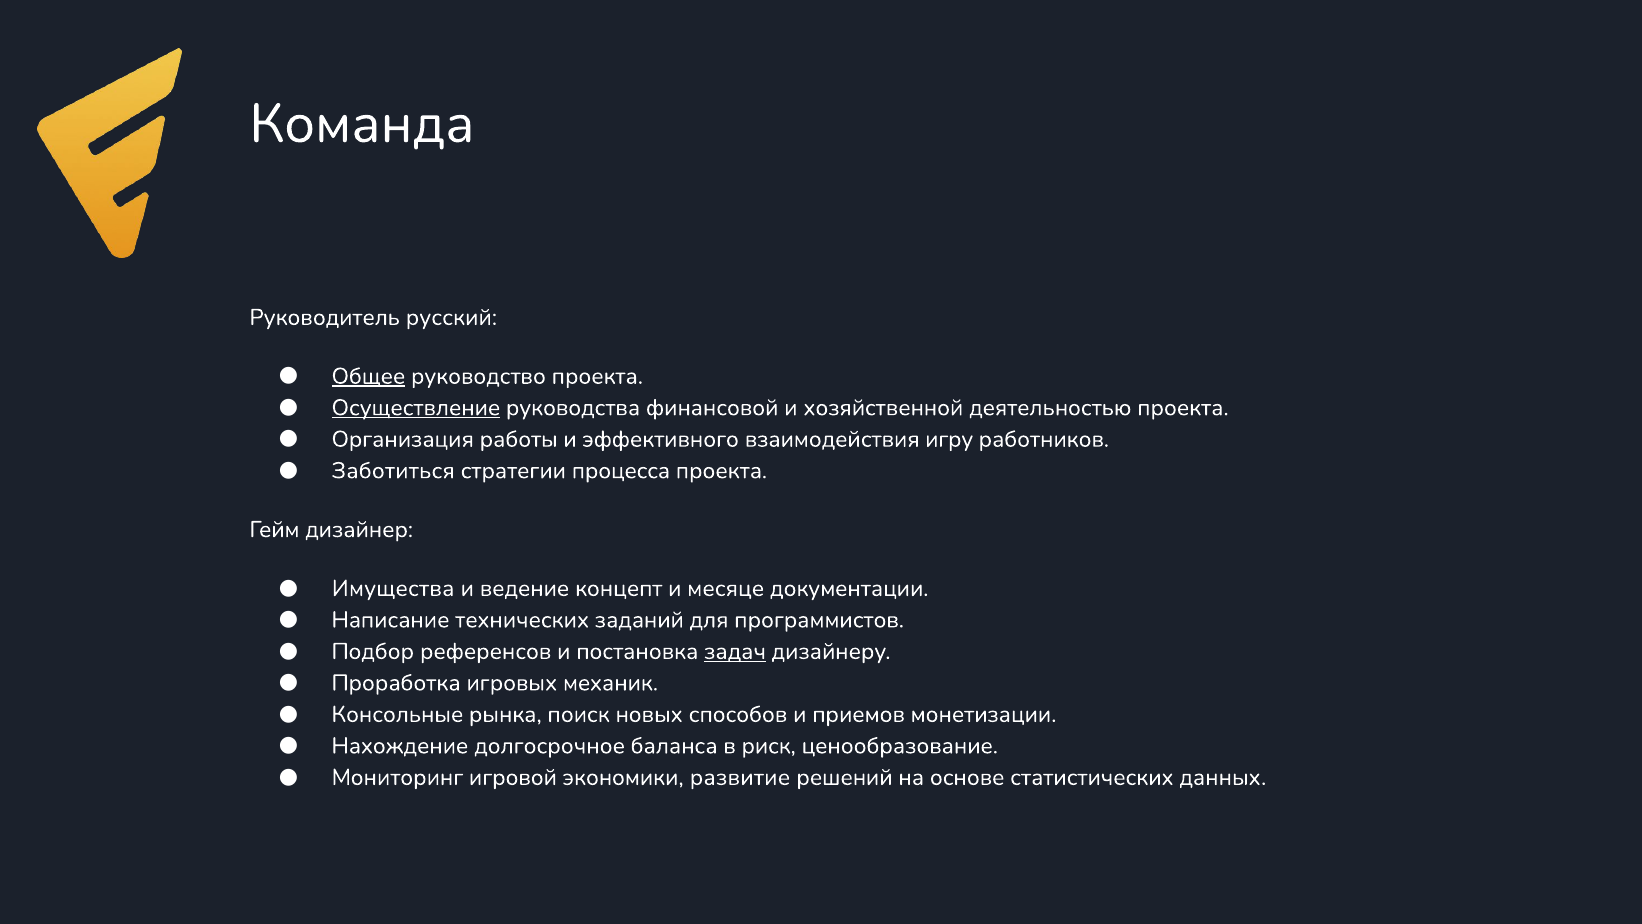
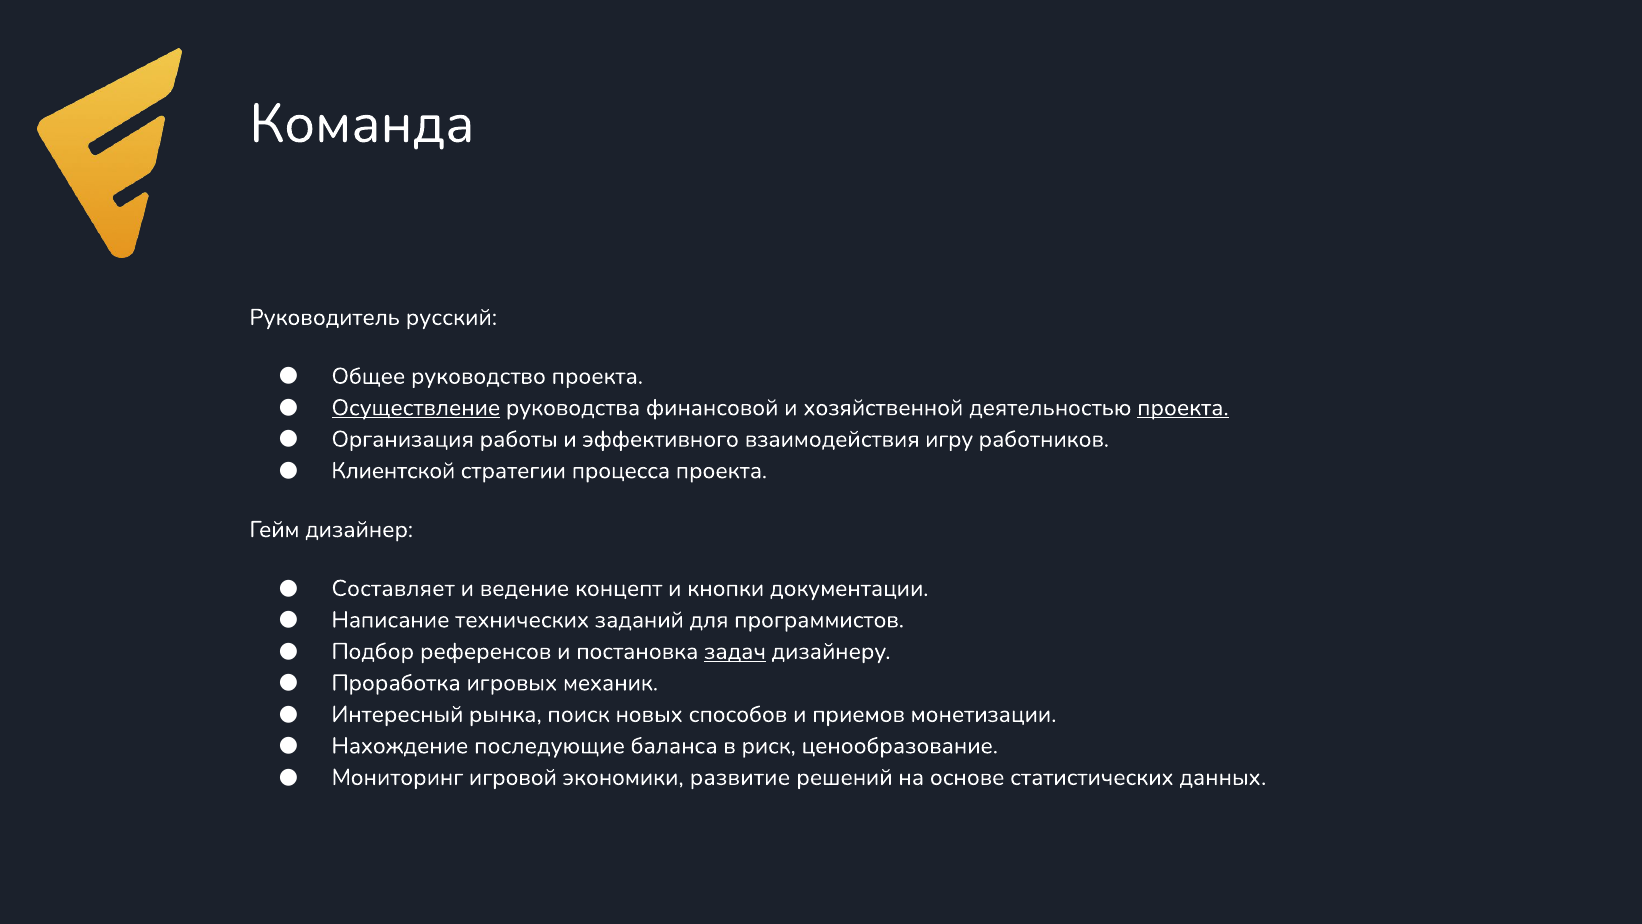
Общее underline: present -> none (368, 376)
проекта underline: none -> present (1183, 408)
Заботиться: Заботиться -> Клиентской (393, 471)
Имущества: Имущества -> Составляет (393, 588)
месяце: месяце -> кнопки (726, 588)
Консольные: Консольные -> Интересный (397, 714)
долгосрочное: долгосрочное -> последующие (550, 746)
